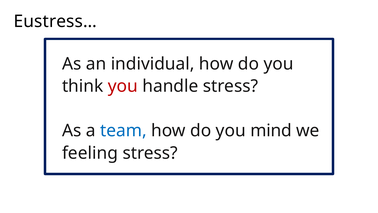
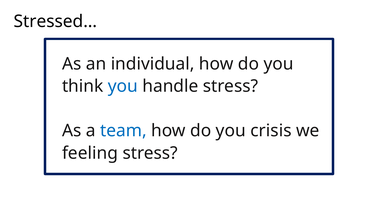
Eustress…: Eustress… -> Stressed… (55, 21)
you colour: red -> blue (123, 86)
mind: mind -> crisis (271, 131)
